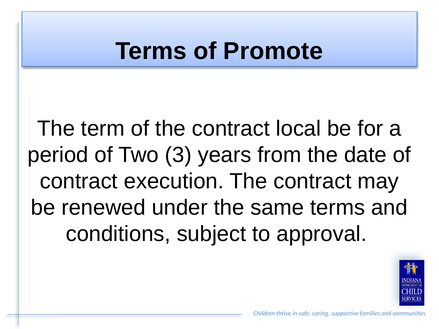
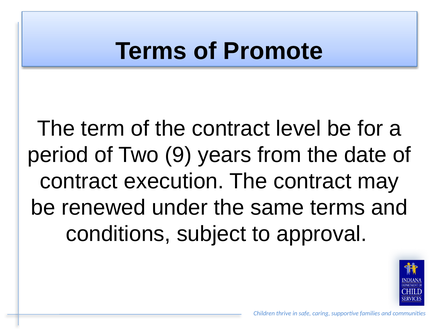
local: local -> level (299, 129)
3: 3 -> 9 (178, 155)
